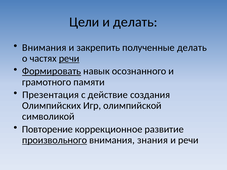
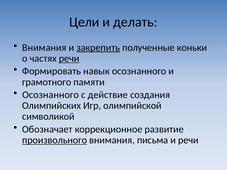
закрепить underline: none -> present (98, 48)
полученные делать: делать -> коньки (192, 48)
Формировать underline: present -> none (52, 71)
Презентация: Презентация -> Осознанного (51, 95)
Повторение: Повторение -> Обозначает (47, 129)
знания: знания -> письма (153, 140)
